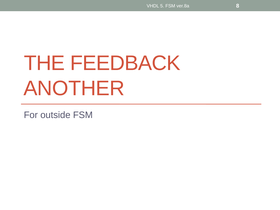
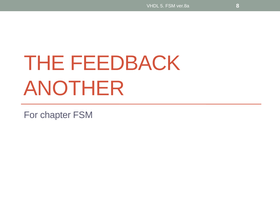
outside: outside -> chapter (55, 115)
